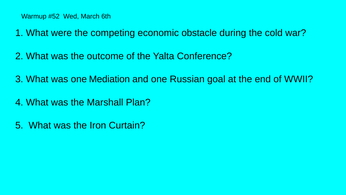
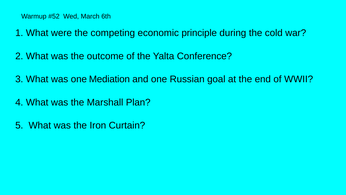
obstacle: obstacle -> principle (199, 33)
